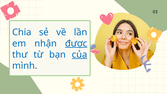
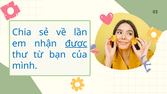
của underline: present -> none (80, 55)
